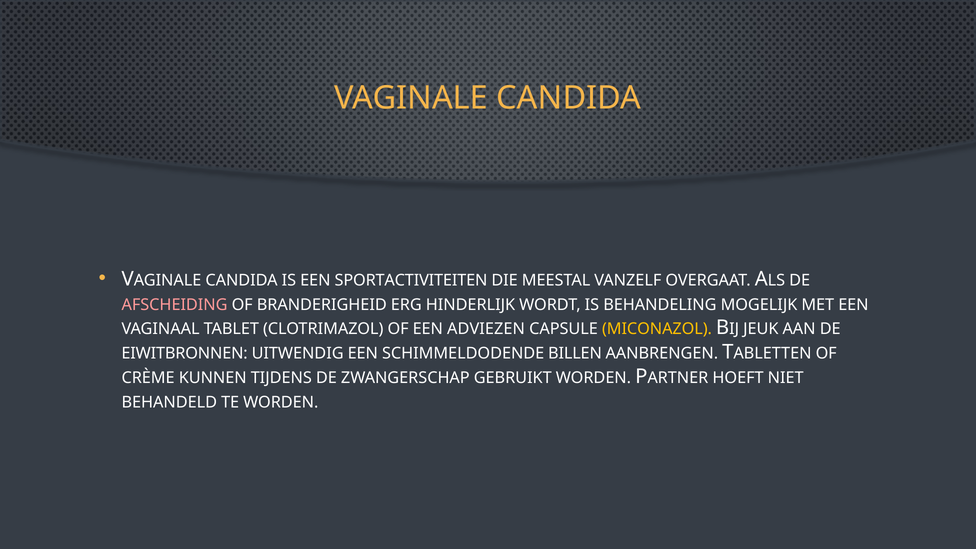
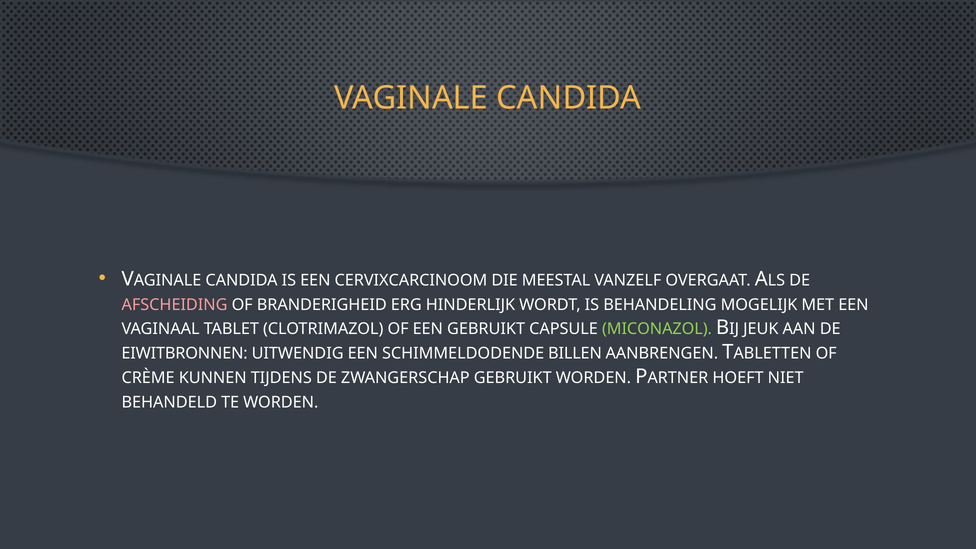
SPORTACTIVITEITEN: SPORTACTIVITEITEN -> CERVIXCARCINOOM (411, 280)
EEN ADVIEZEN: ADVIEZEN -> GEBRUIKT (486, 329)
MICONAZOL colour: yellow -> light green (657, 329)
